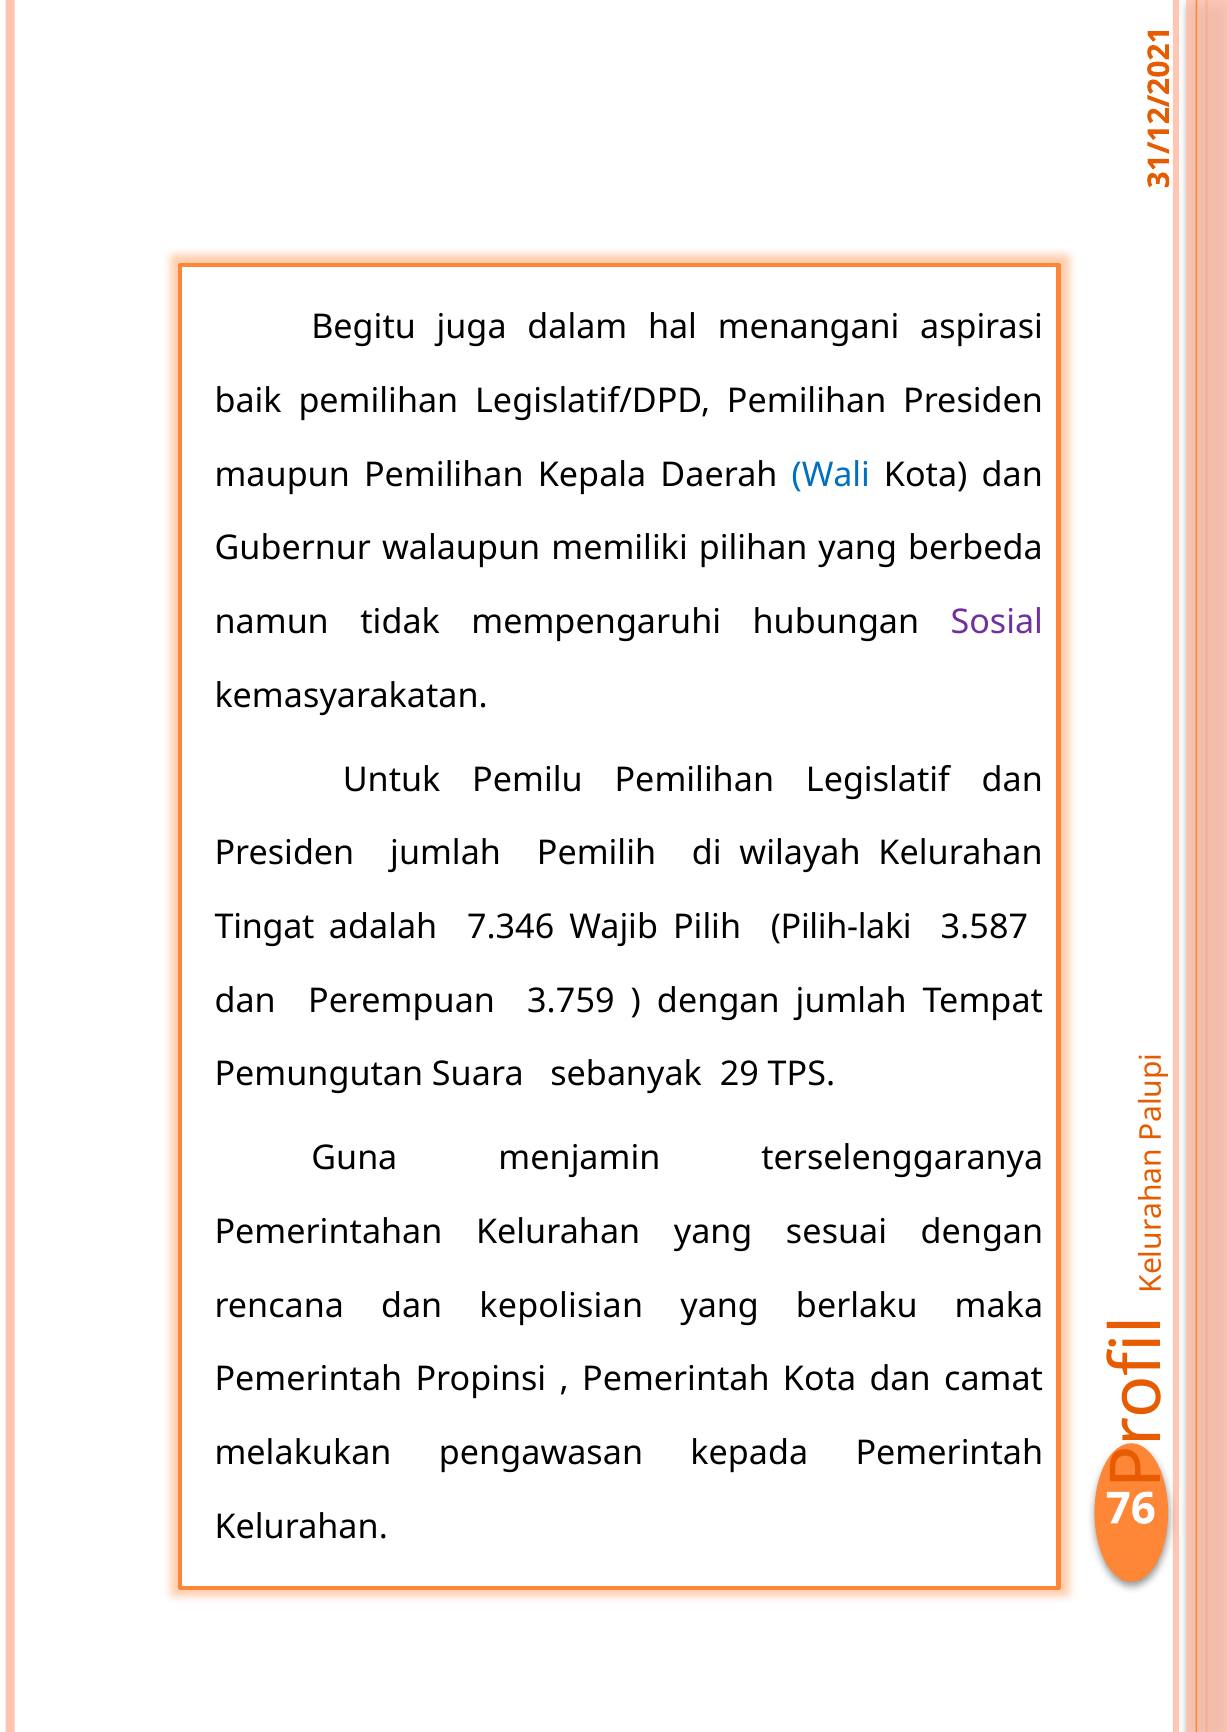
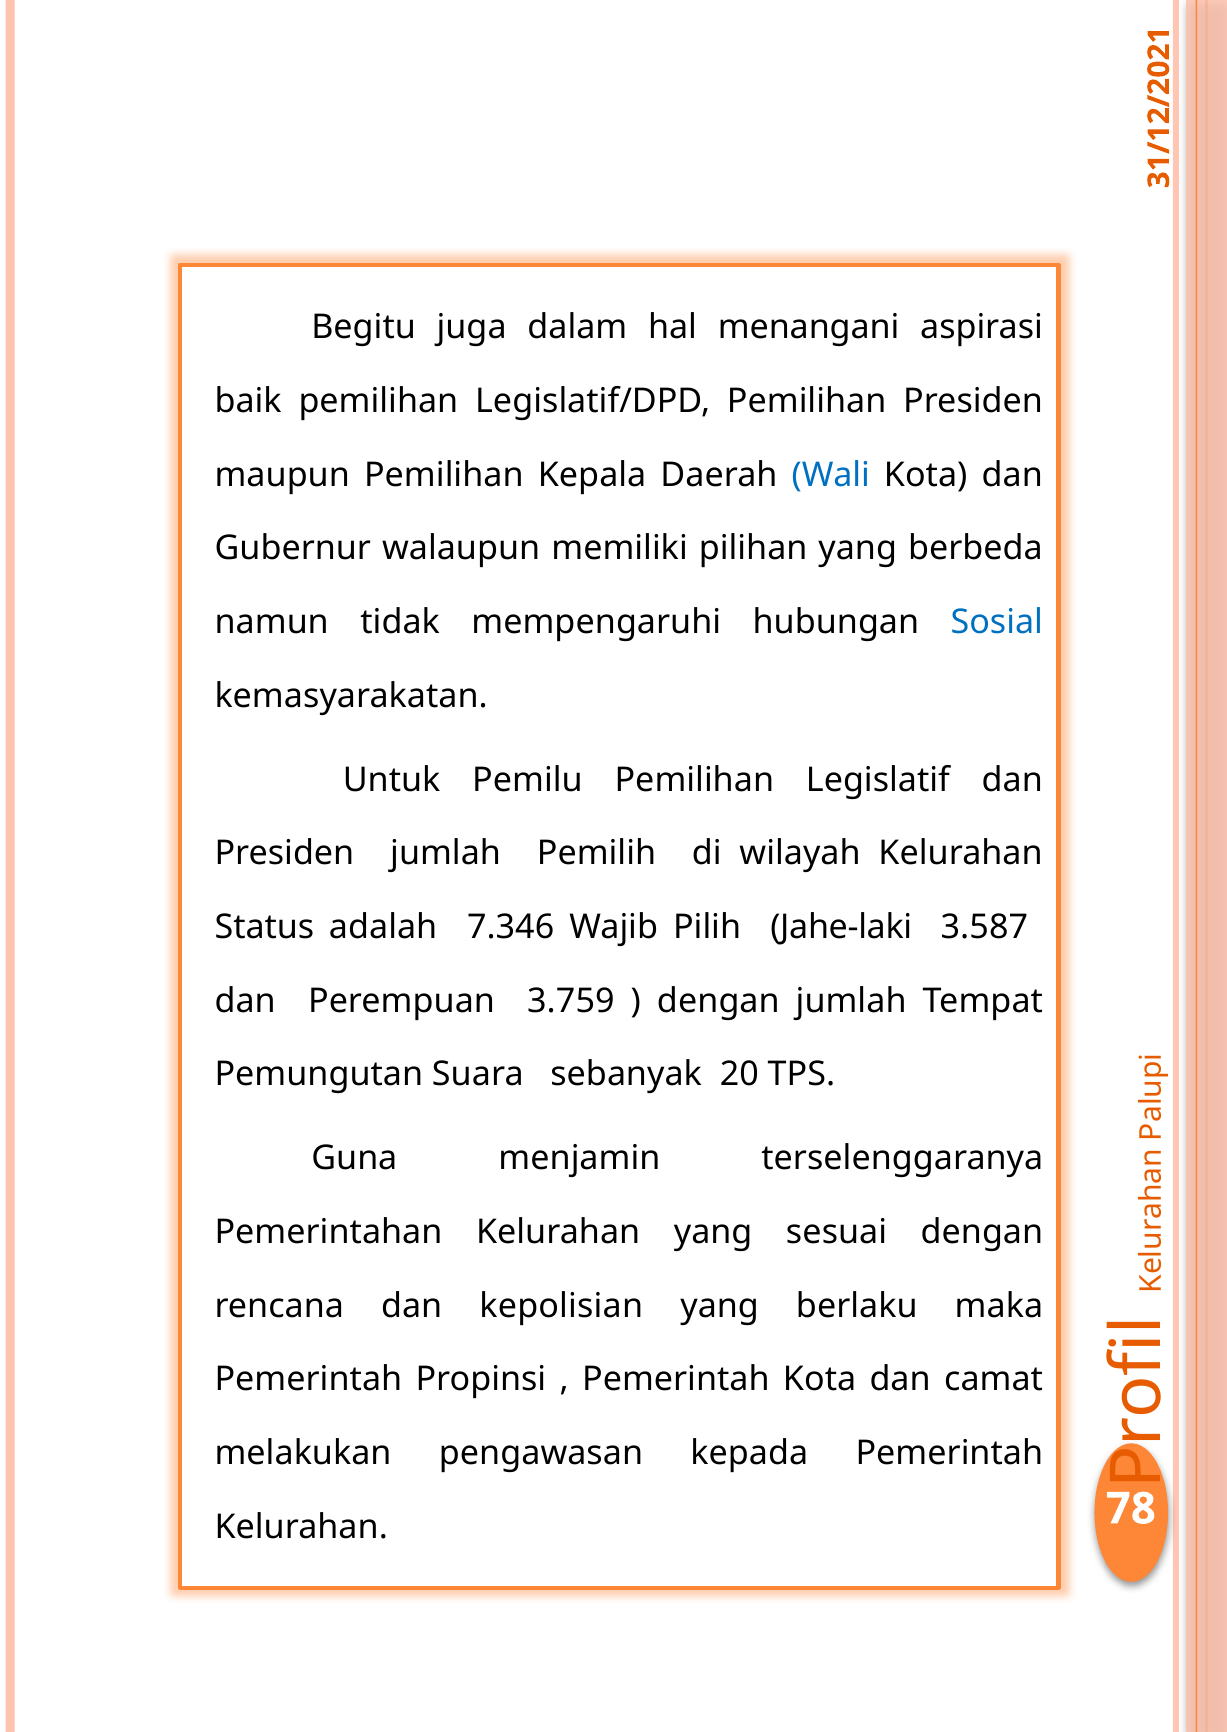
Sosial colour: purple -> blue (997, 622)
Tingat: Tingat -> Status (264, 927)
Pilih-laki: Pilih-laki -> Jahe-laki (841, 927)
29: 29 -> 20 (739, 1075)
76: 76 -> 78 (1131, 1509)
